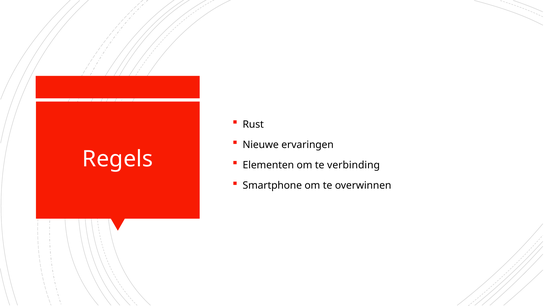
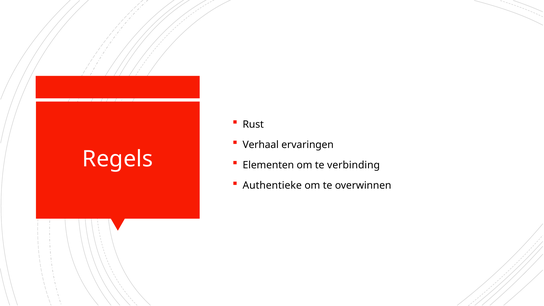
Nieuwe: Nieuwe -> Verhaal (261, 145)
Smartphone: Smartphone -> Authentieke (272, 185)
